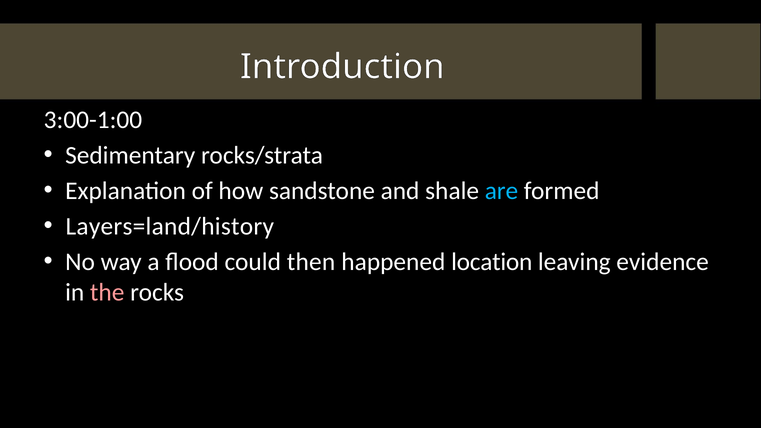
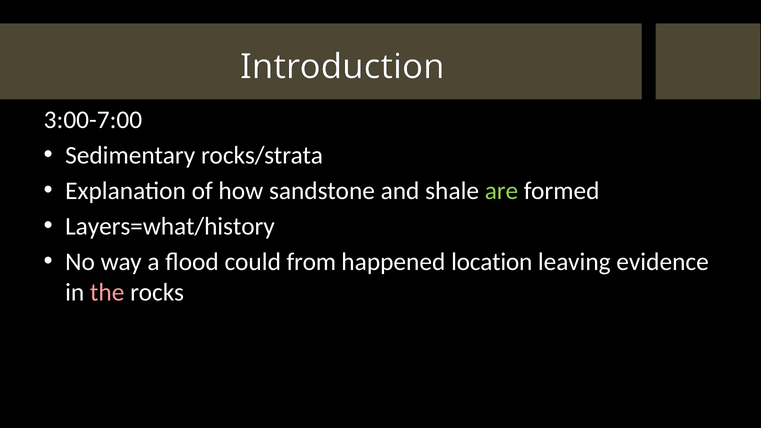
3:00-1:00: 3:00-1:00 -> 3:00-7:00 (93, 120)
are colour: light blue -> light green (502, 191)
Layers=land/history: Layers=land/history -> Layers=what/history (170, 226)
then: then -> from (311, 262)
